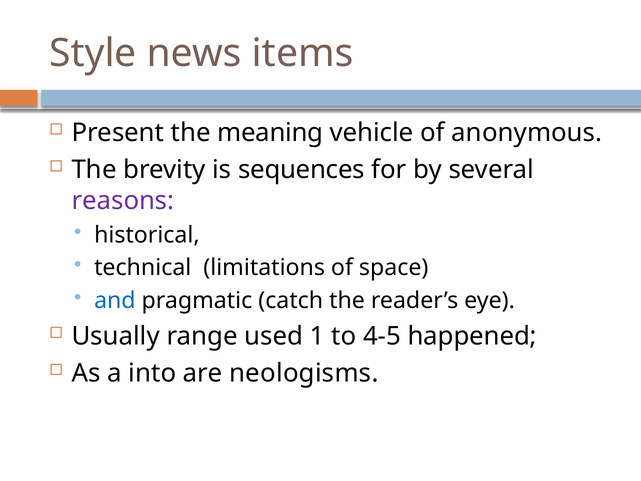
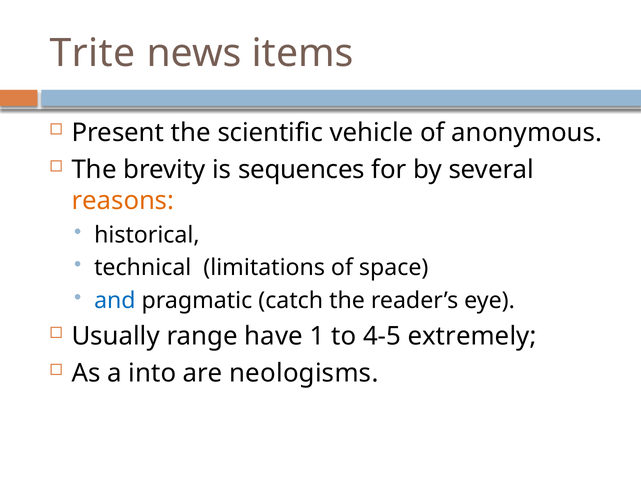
Style: Style -> Trite (93, 53)
meaning: meaning -> scientific (270, 133)
reasons colour: purple -> orange (123, 201)
used: used -> have (274, 336)
happened: happened -> extremely (472, 336)
